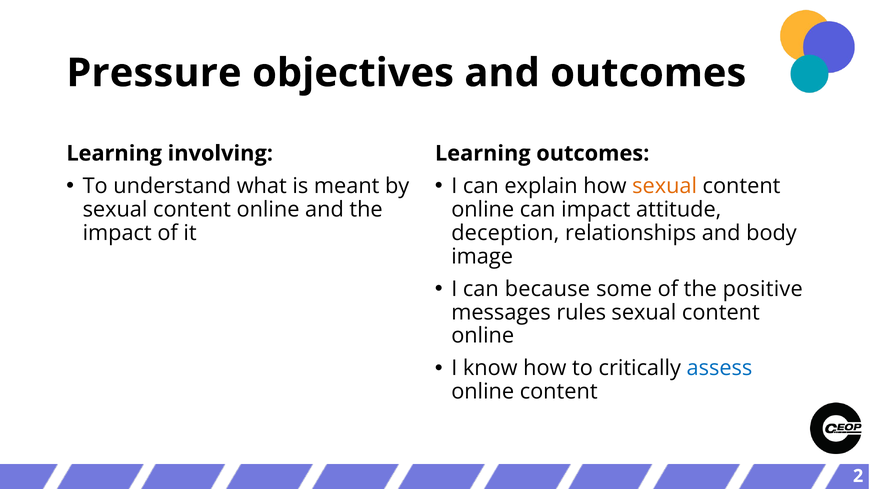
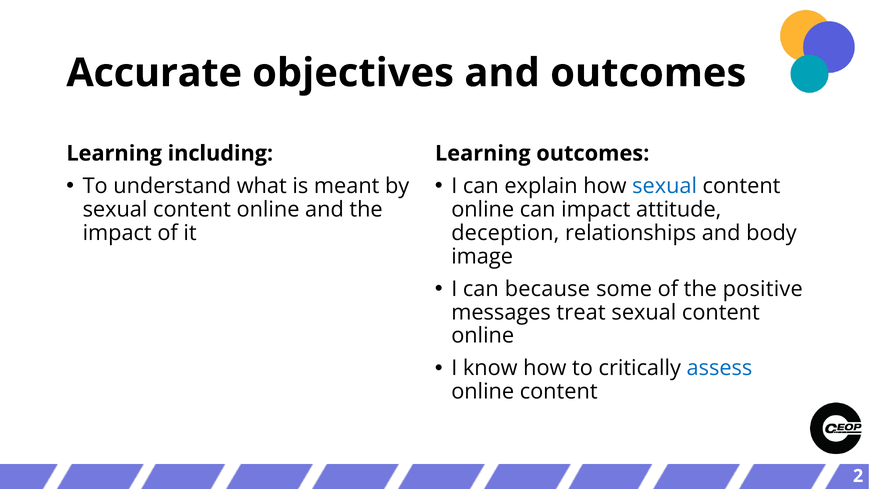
Pressure: Pressure -> Accurate (154, 73)
involving: involving -> including (220, 154)
sexual colour: orange -> blue (665, 186)
rules: rules -> treat (581, 313)
